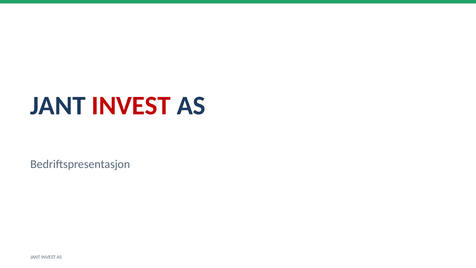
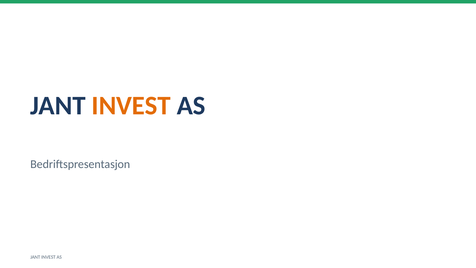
INVEST colour: red -> orange (131, 106)
